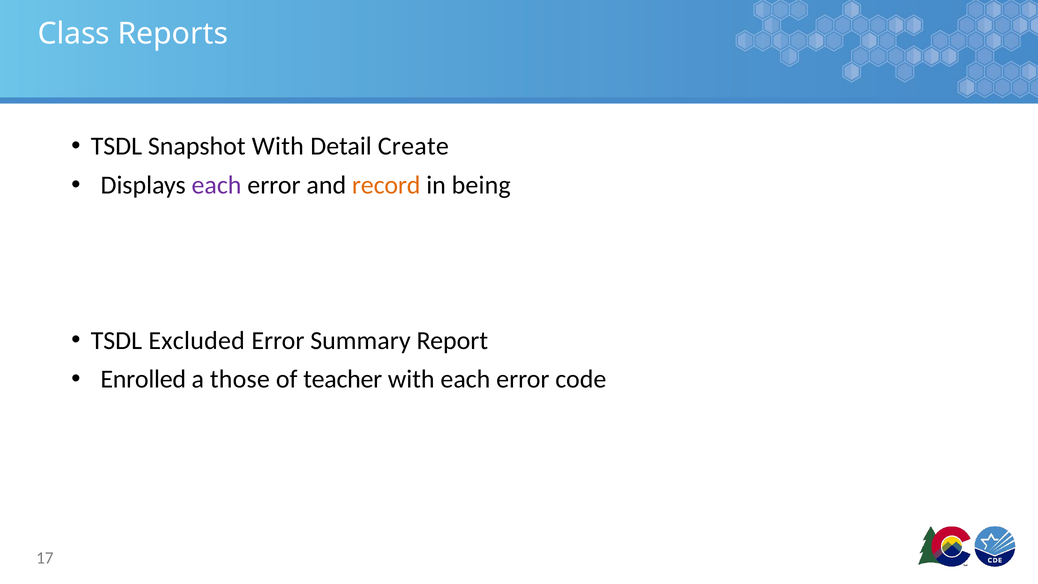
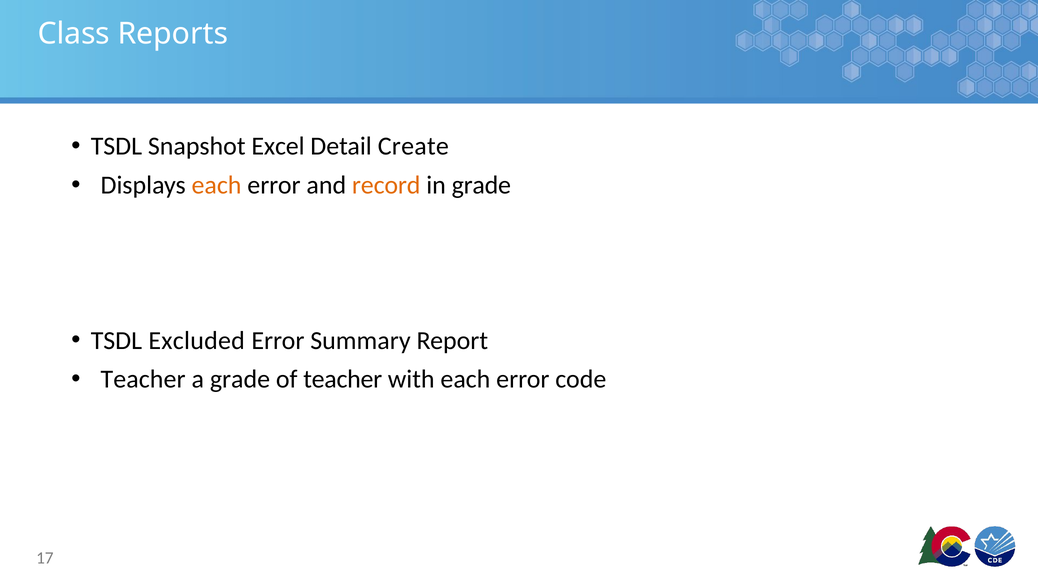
Snapshot With: With -> Excel (278, 146)
each colour: purple -> orange (217, 185)
in being: being -> grade (481, 185)
Enrolled: Enrolled -> Teacher (143, 379)
a those: those -> grade (240, 379)
